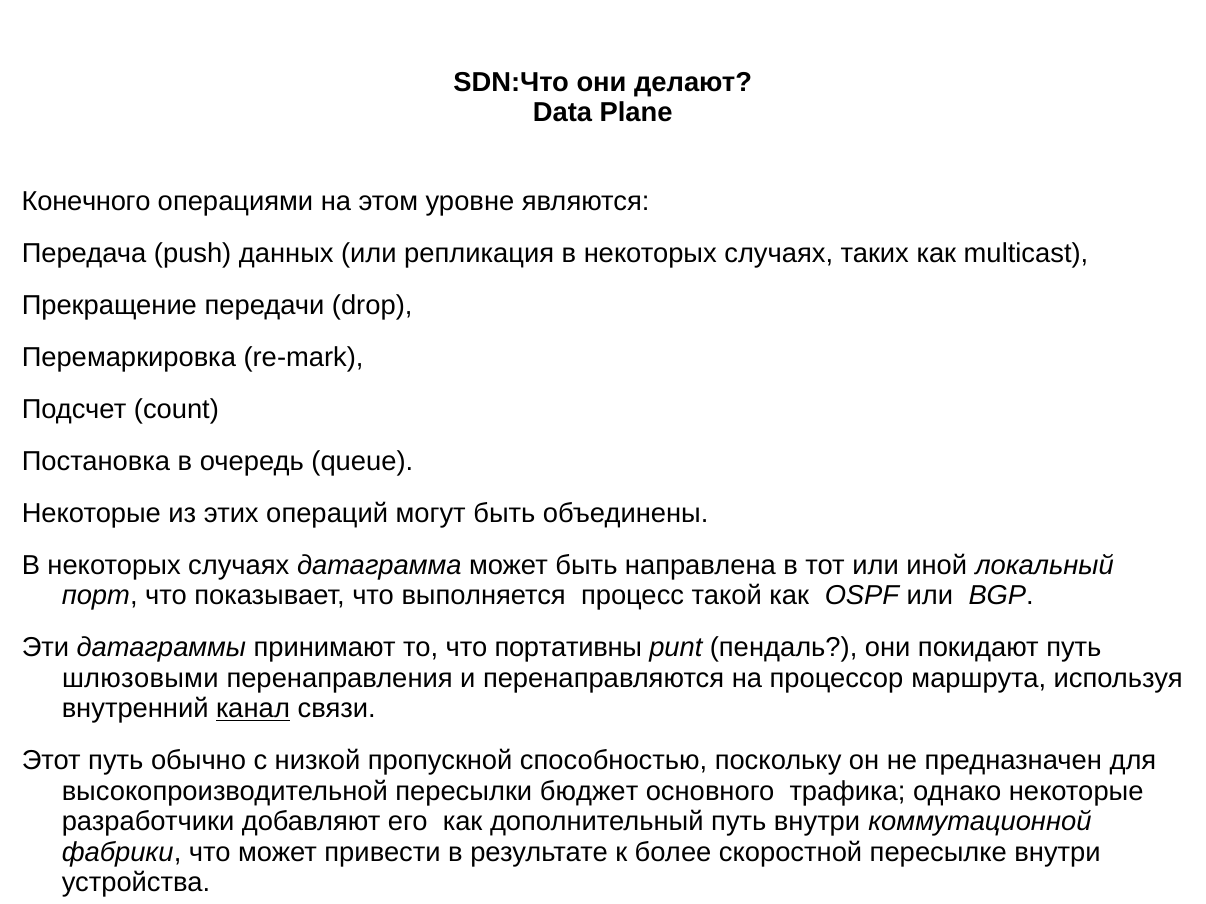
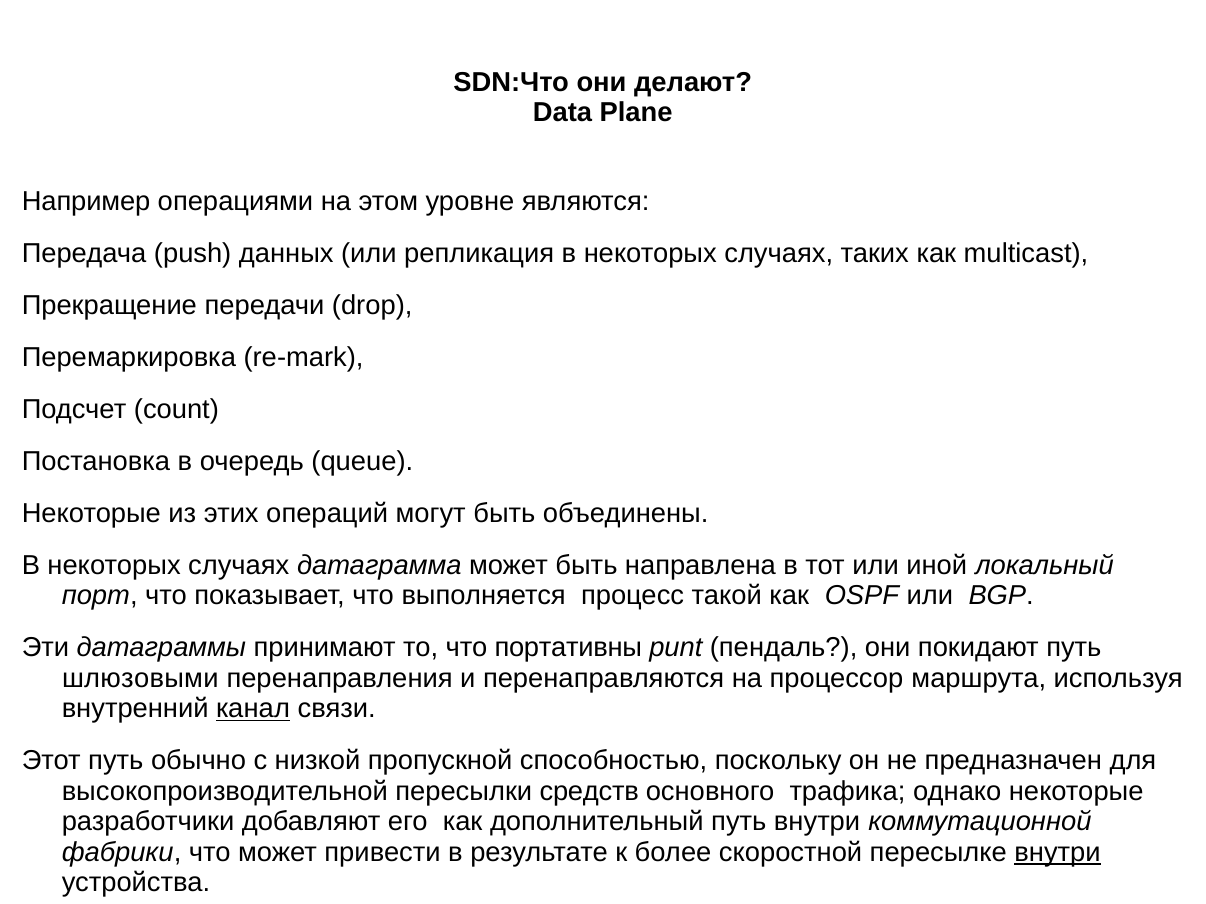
Конечного: Конечного -> Например (86, 201)
бюджет: бюджет -> средств (589, 791)
внутри underline: none -> present (1058, 853)
